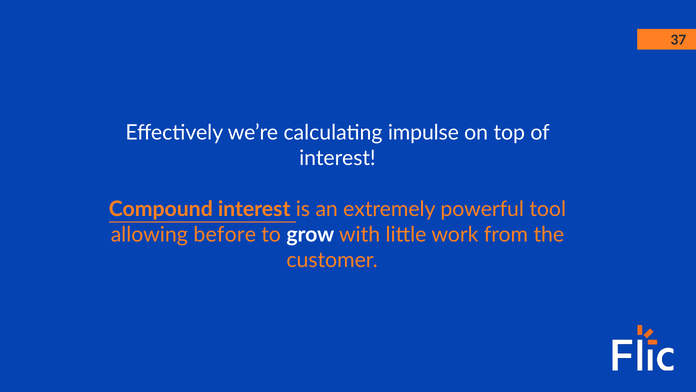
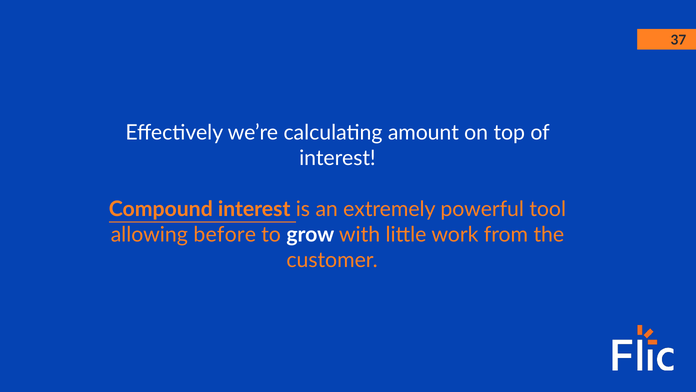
impulse: impulse -> amount (423, 133)
